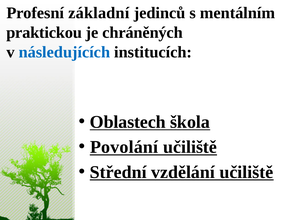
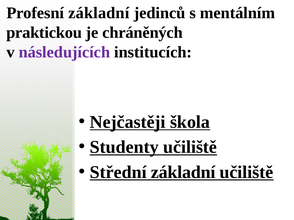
následujících colour: blue -> purple (64, 52)
Oblastech: Oblastech -> Nejčastěji (128, 122)
Povolání: Povolání -> Studenty (124, 147)
Střední vzdělání: vzdělání -> základní (183, 172)
